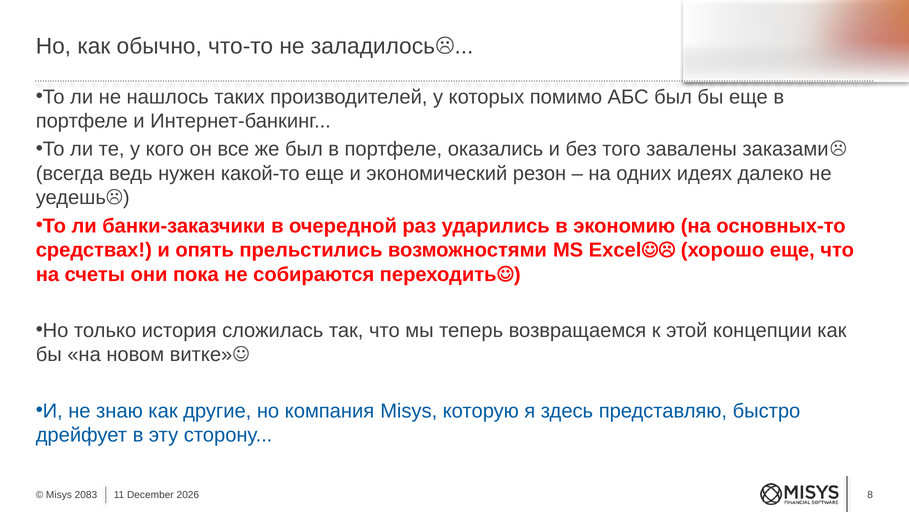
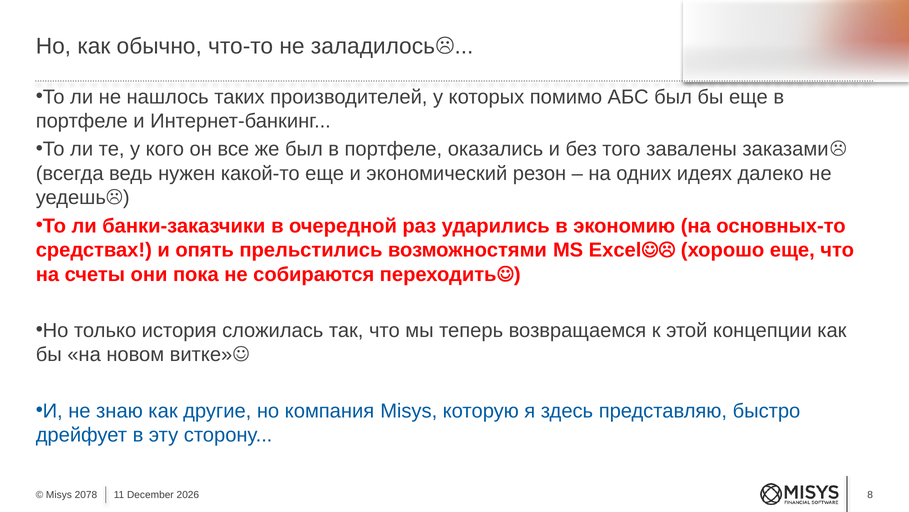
2083: 2083 -> 2078 (86, 494)
